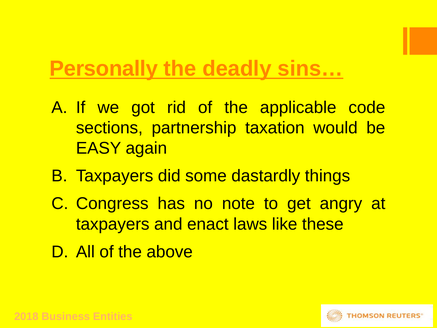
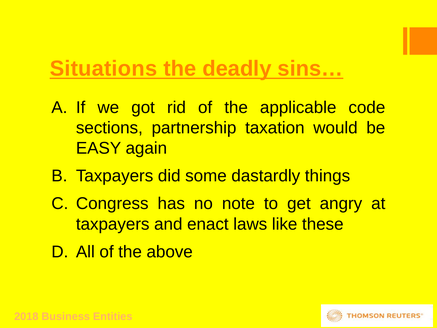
Personally: Personally -> Situations (103, 69)
